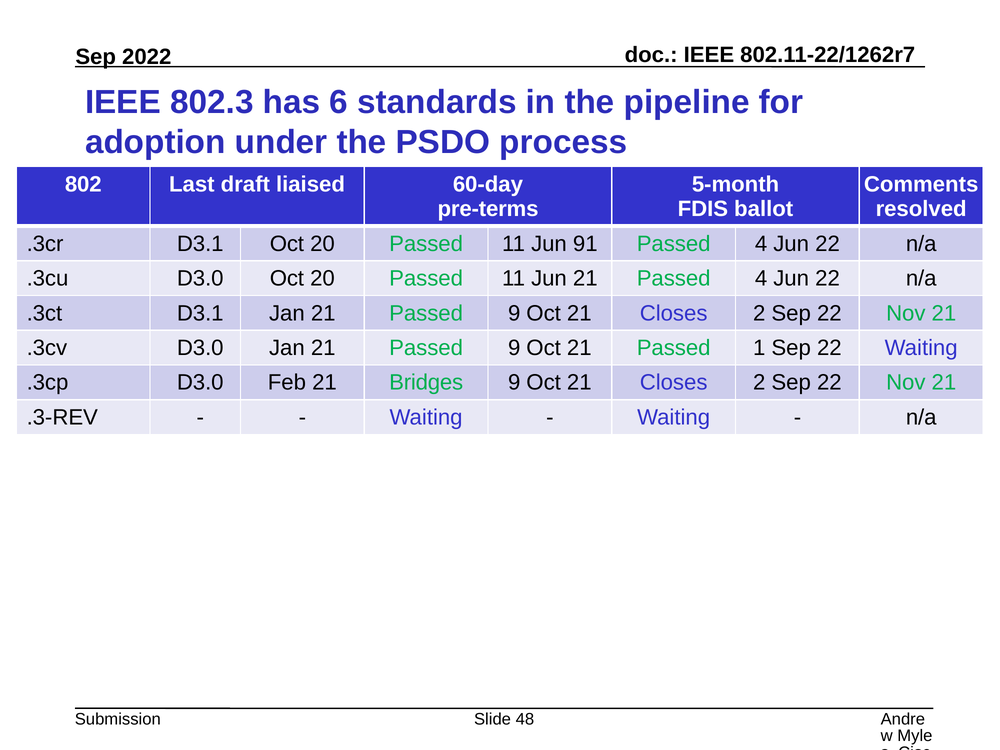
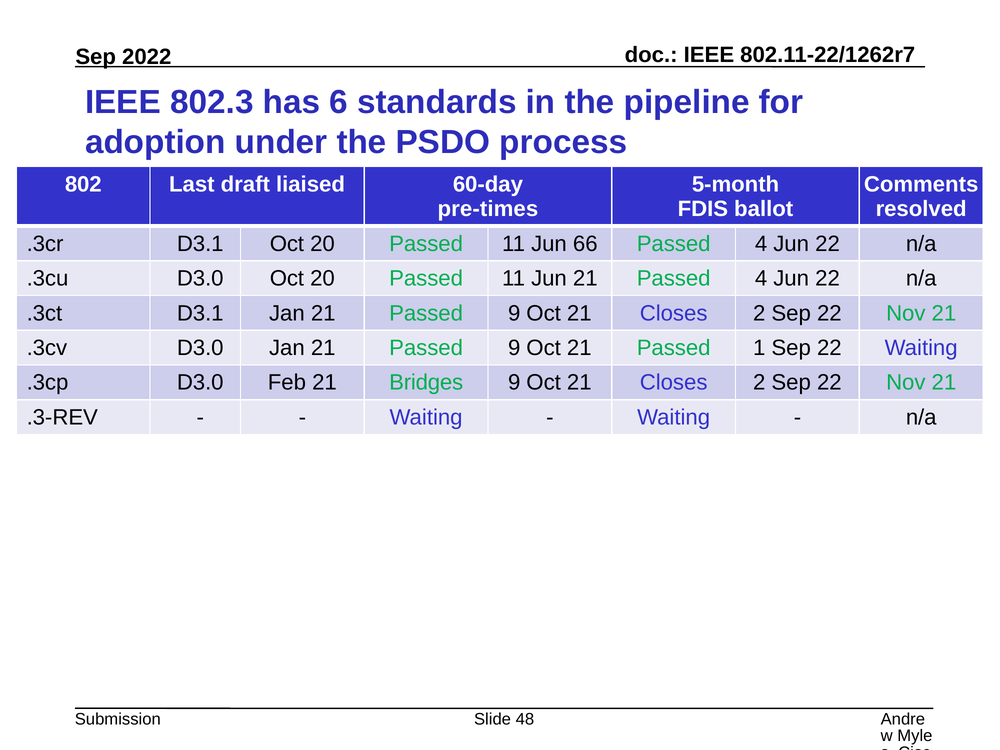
pre-terms: pre-terms -> pre-times (488, 209)
91: 91 -> 66 (585, 244)
